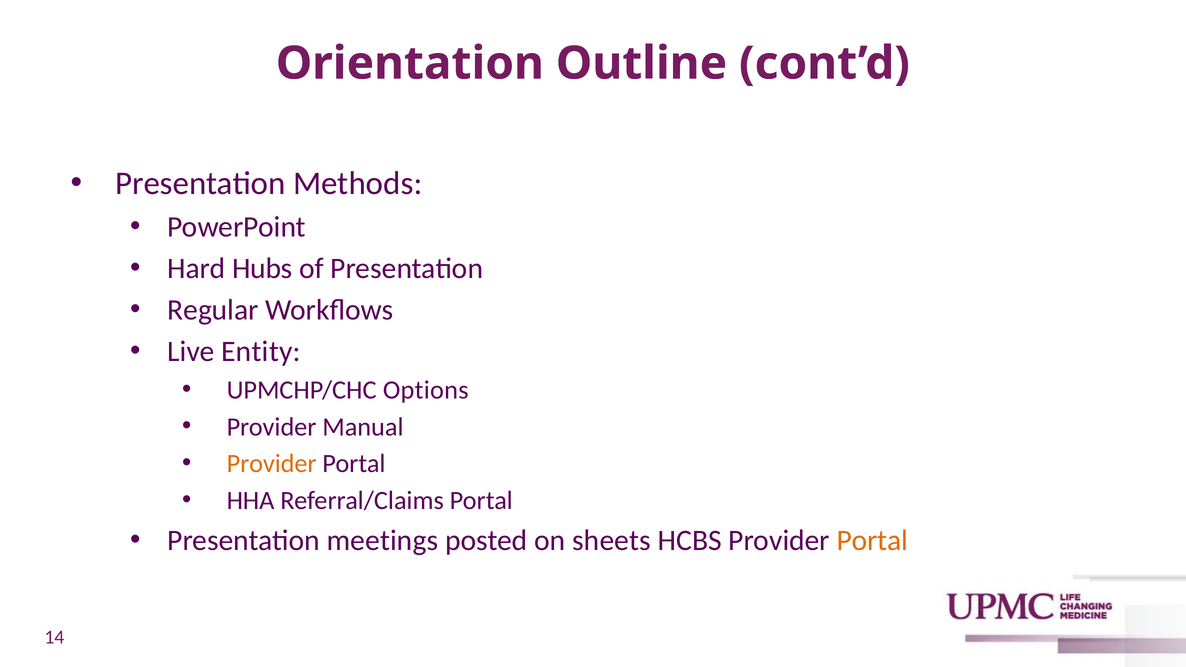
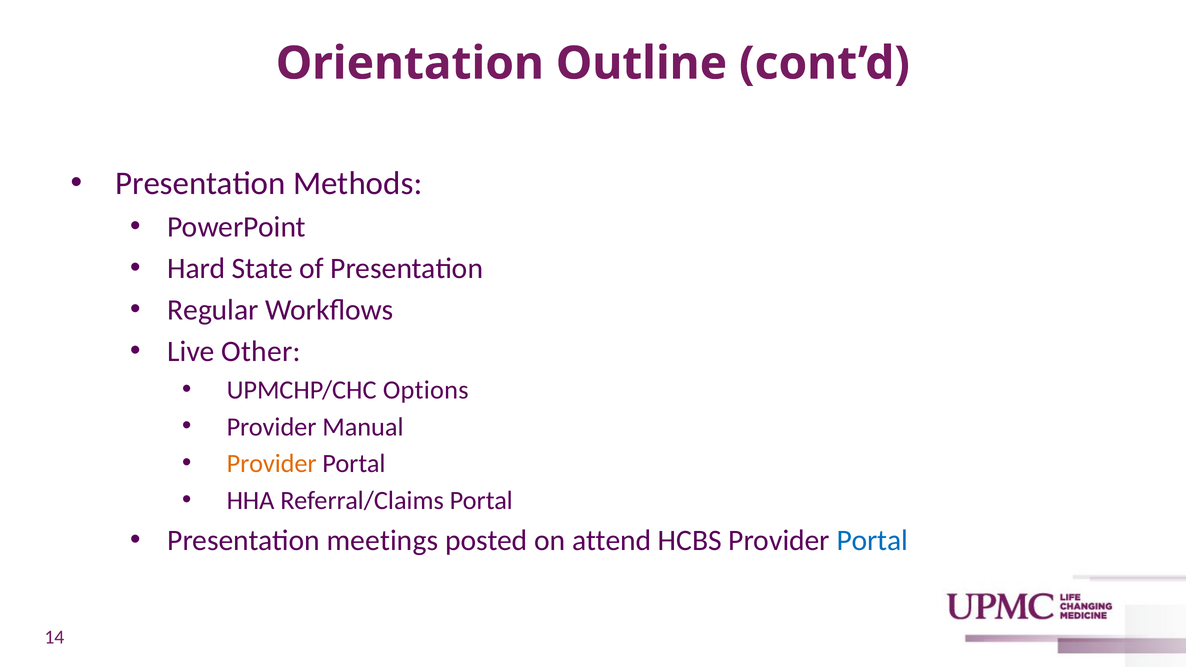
Hubs: Hubs -> State (262, 268)
Entity: Entity -> Other (261, 351)
sheets: sheets -> attend (612, 540)
Portal colour: orange -> blue (872, 540)
